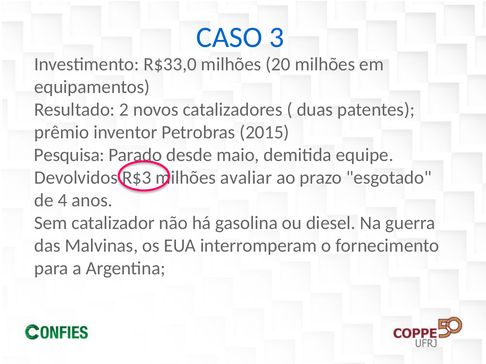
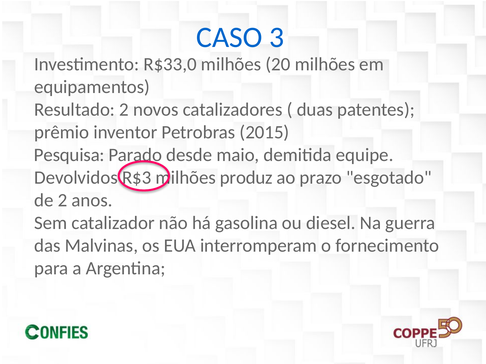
avaliar: avaliar -> produz (246, 178)
de 4: 4 -> 2 (62, 200)
